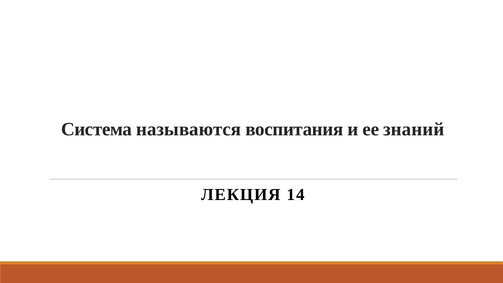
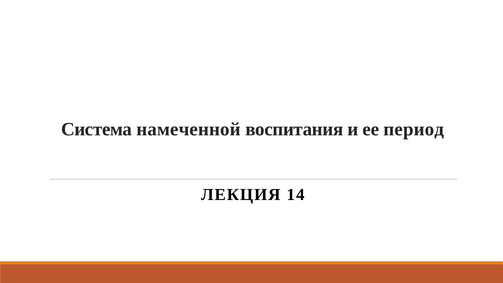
называются: называются -> намеченной (189, 129)
знаний: знаний -> период (414, 129)
